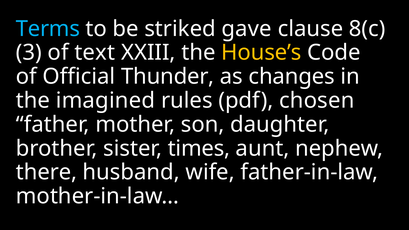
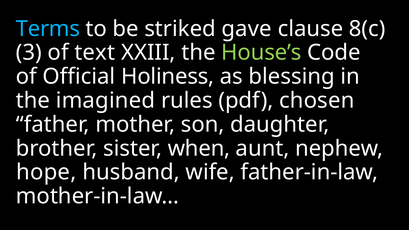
House’s colour: yellow -> light green (261, 53)
Thunder: Thunder -> Holiness (168, 77)
changes: changes -> blessing (292, 77)
times: times -> when (199, 148)
there: there -> hope (46, 172)
